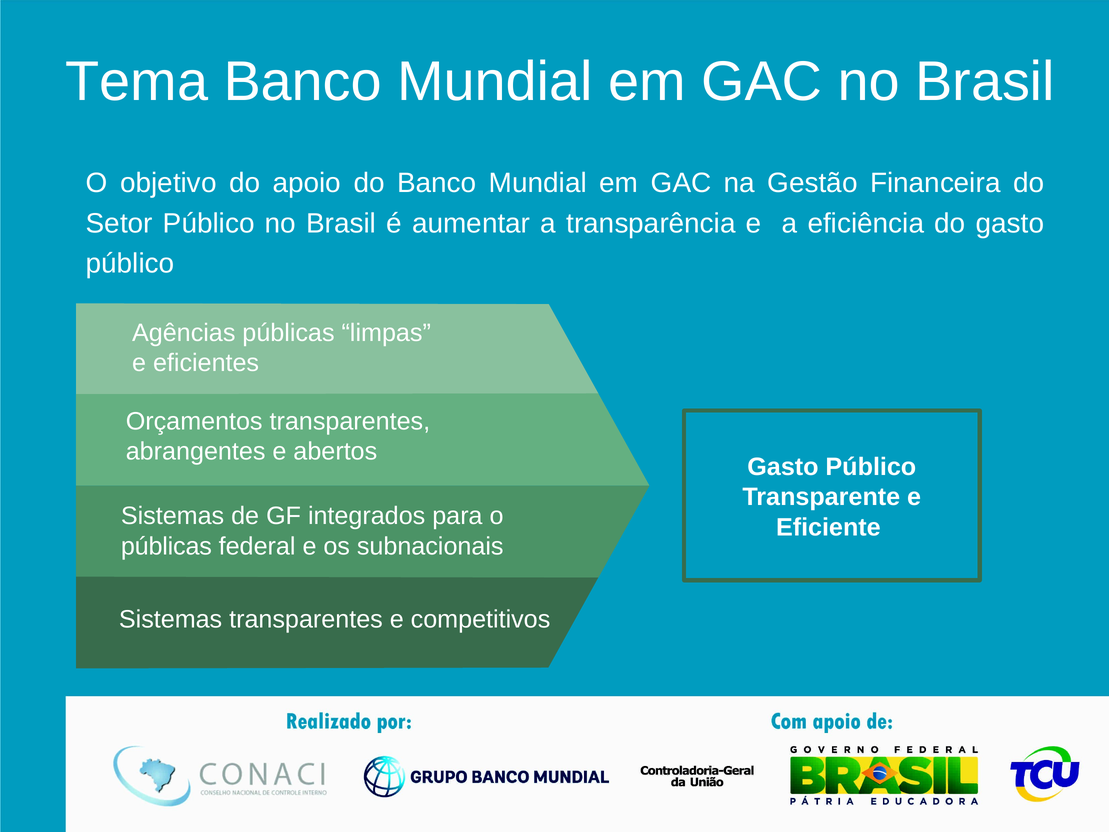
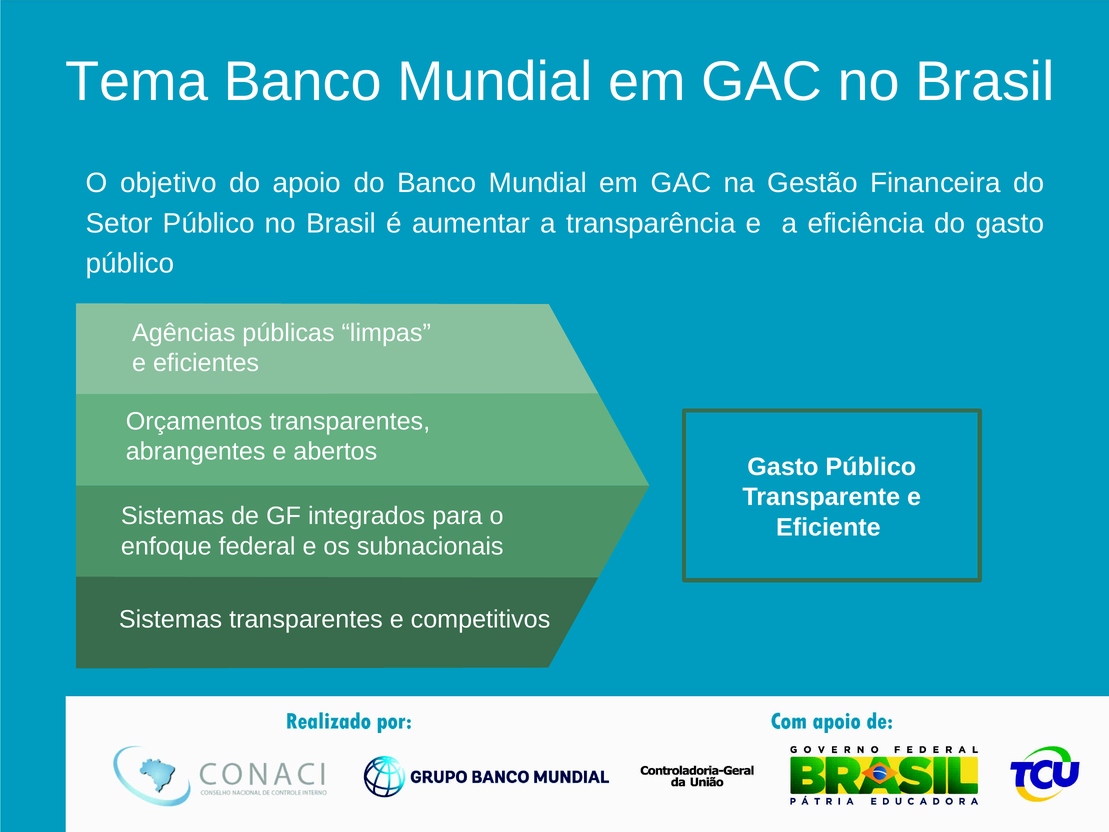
públicas: públicas -> enfoque (166, 546)
